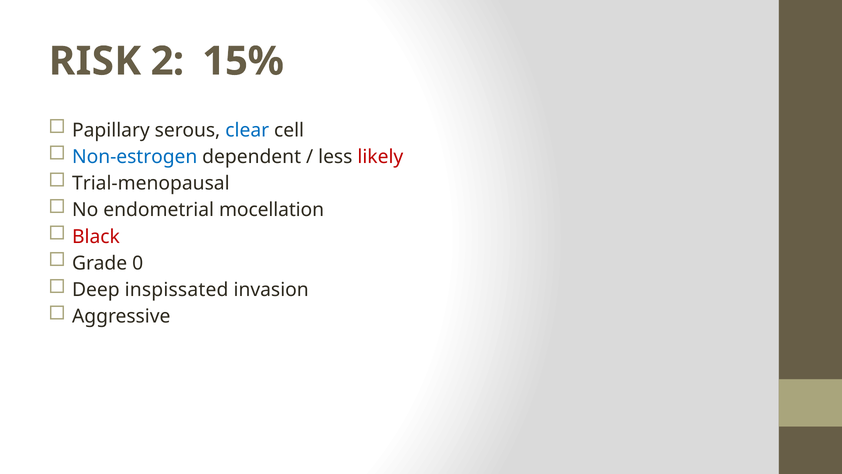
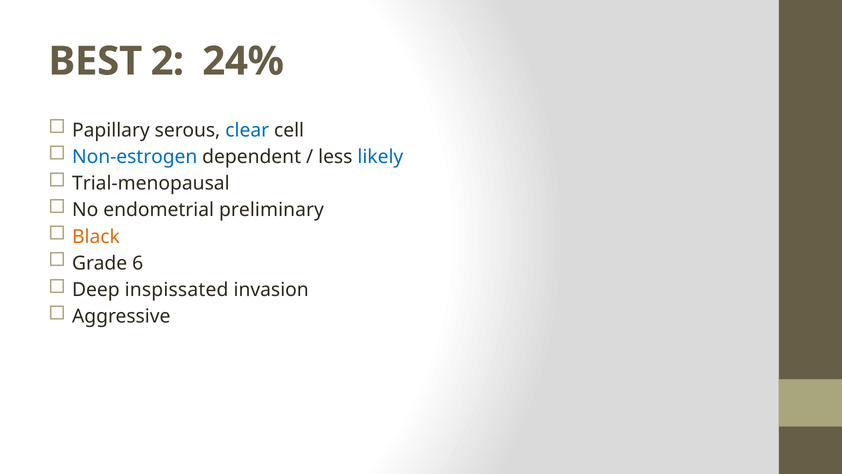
RISK: RISK -> BEST (95, 61)
15%: 15% -> 24% (243, 61)
likely colour: red -> blue (380, 157)
mocellation: mocellation -> preliminary (271, 210)
Black colour: red -> orange (96, 236)
0: 0 -> 6 (138, 263)
